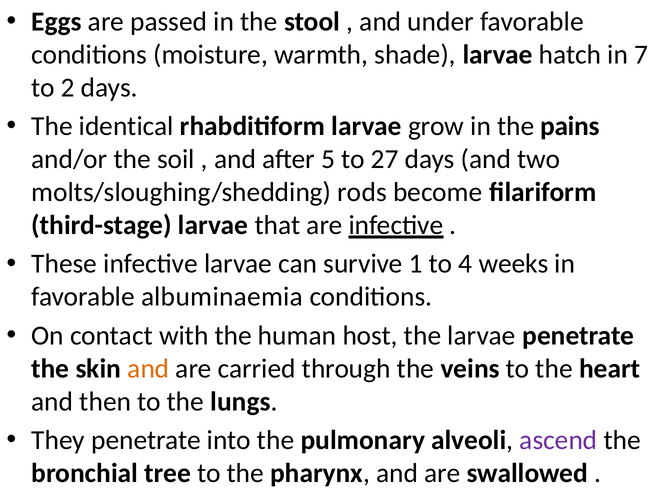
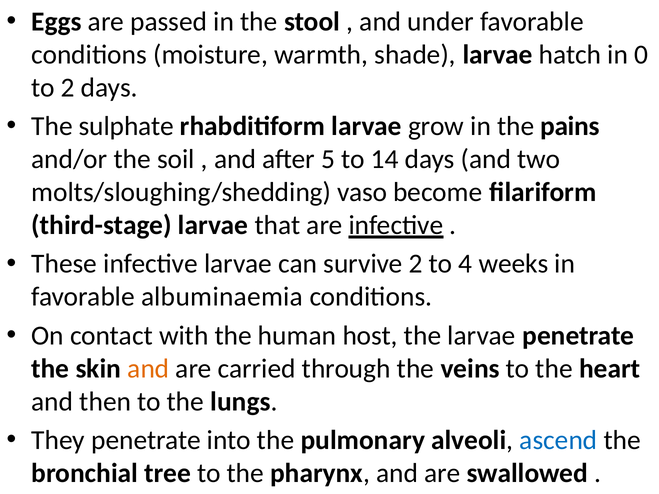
7: 7 -> 0 (641, 55)
identical: identical -> sulphate (126, 126)
27: 27 -> 14 (385, 159)
rods: rods -> vaso (362, 192)
survive 1: 1 -> 2 (416, 264)
ascend colour: purple -> blue (558, 441)
